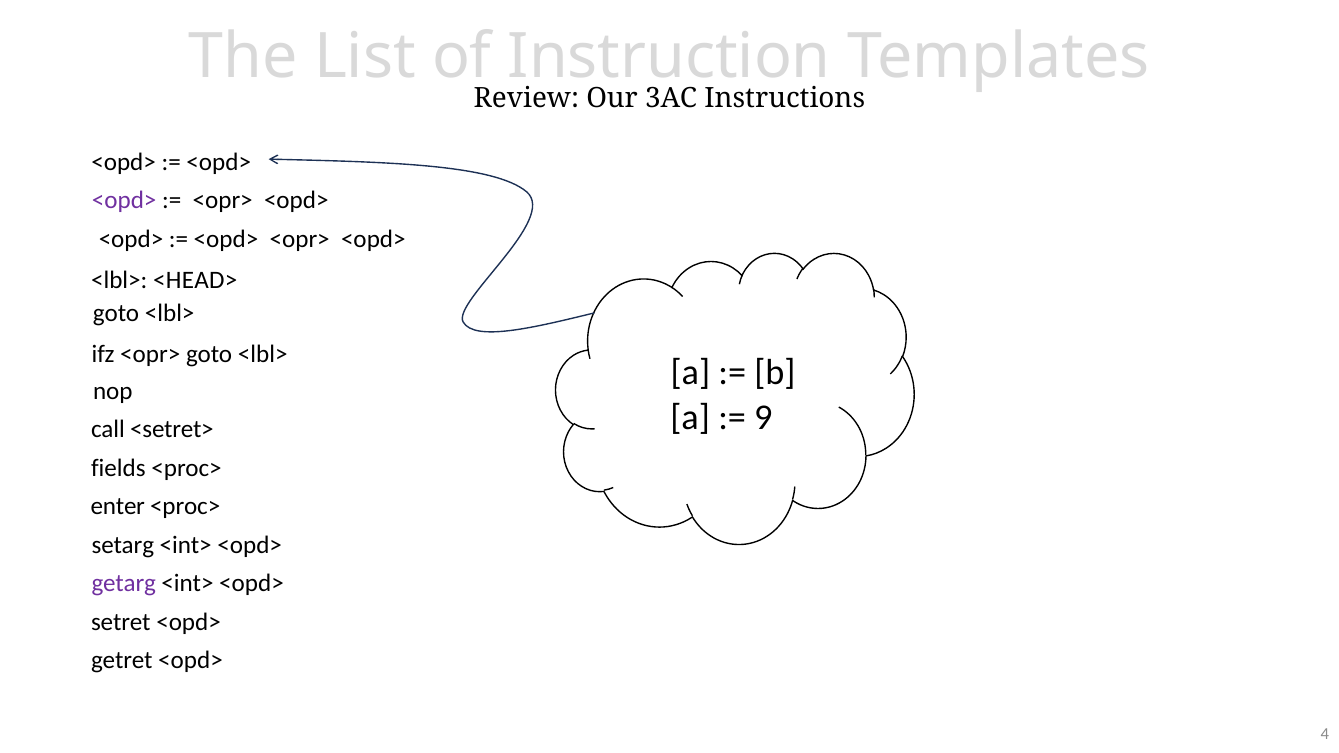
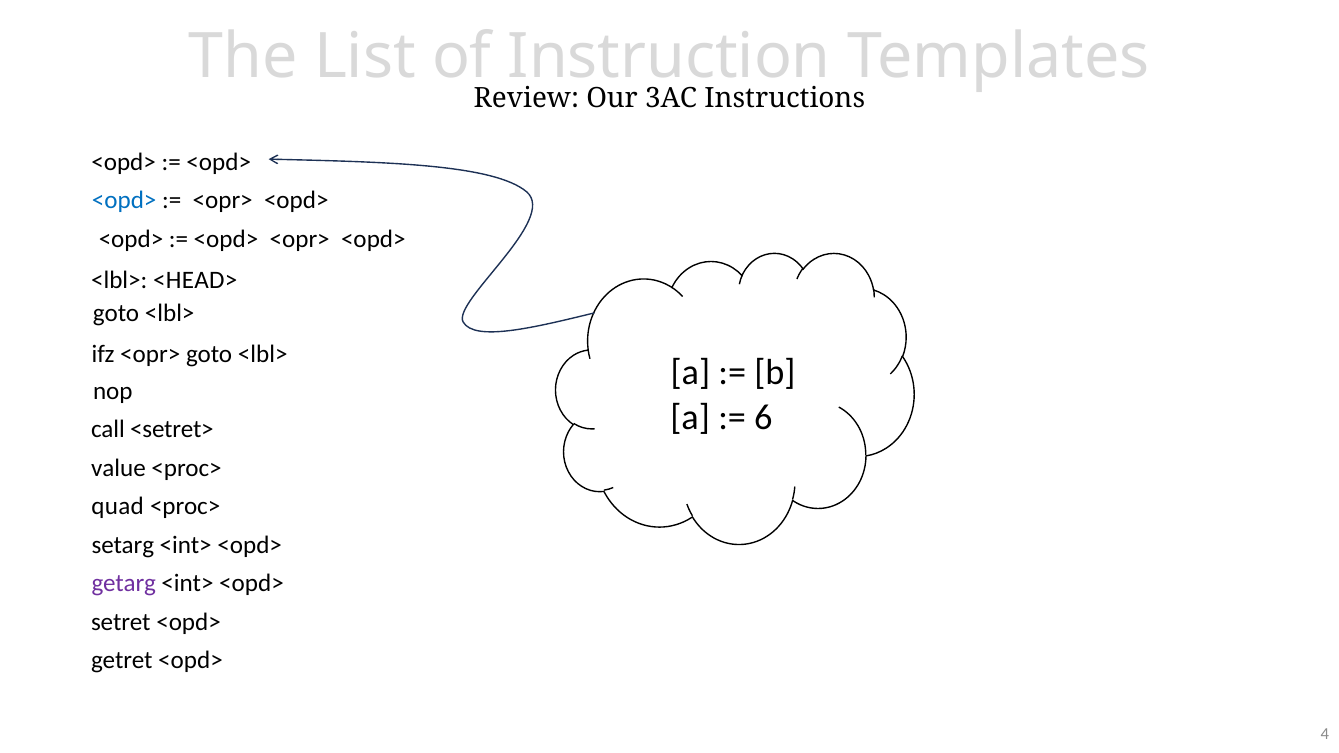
<opd> colour: purple -> blue (124, 200)
9: 9 -> 6 (763, 418)
fields: fields -> value (118, 468)
enter: enter -> quad (118, 507)
